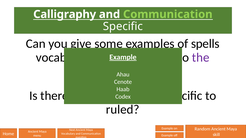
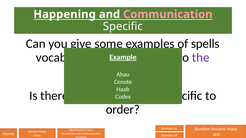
Calligraphy: Calligraphy -> Happening (65, 14)
Communication colour: light green -> pink (168, 14)
ruled: ruled -> order (123, 110)
